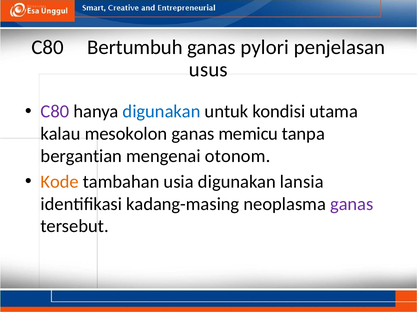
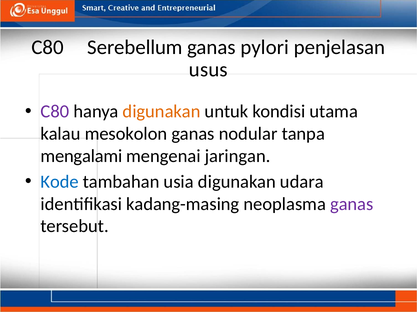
Bertumbuh: Bertumbuh -> Serebellum (135, 47)
digunakan colour: blue -> orange (162, 112)
memicu: memicu -> nodular (248, 134)
bergantian: bergantian -> mengalami (81, 156)
otonom: otonom -> jaringan (238, 156)
Kode colour: orange -> blue (60, 182)
lansia: lansia -> udara (302, 182)
